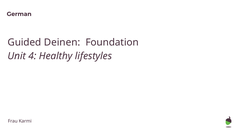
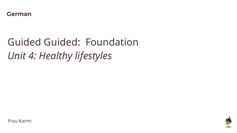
Guided Deinen: Deinen -> Guided (62, 42)
